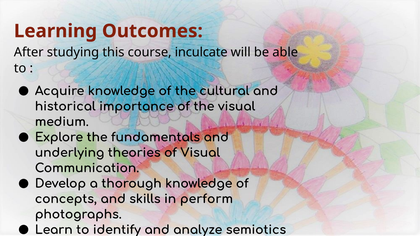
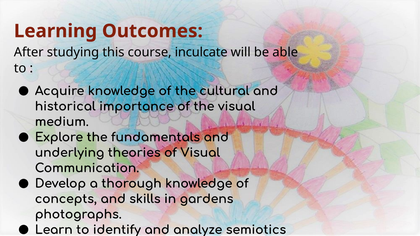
perform: perform -> gardens (207, 199)
